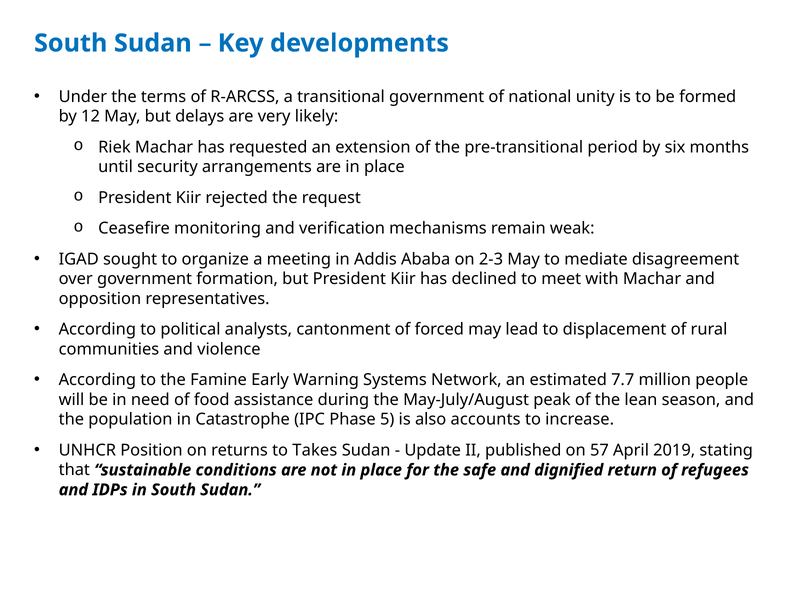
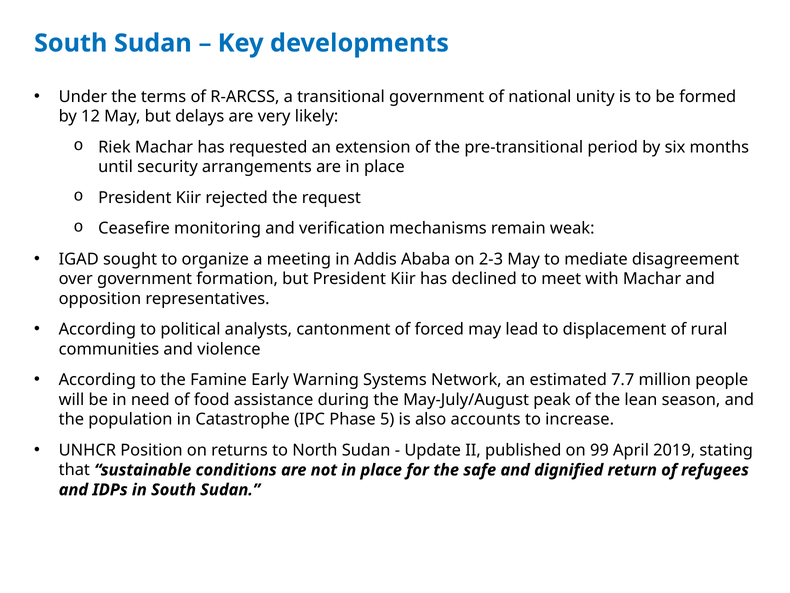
Takes: Takes -> North (315, 450)
57: 57 -> 99 (599, 450)
